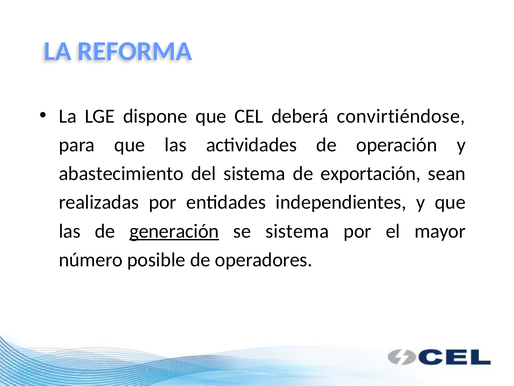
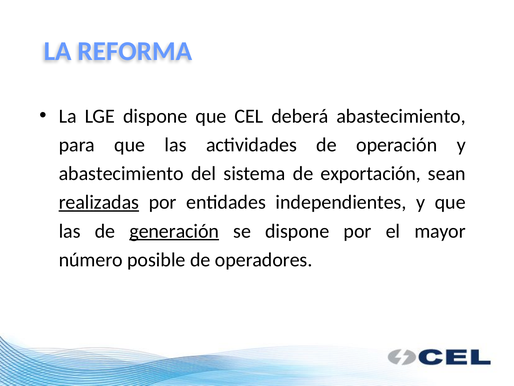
deberá convirtiéndose: convirtiéndose -> abastecimiento (401, 116)
realizadas underline: none -> present (99, 202)
se sistema: sistema -> dispone (297, 231)
